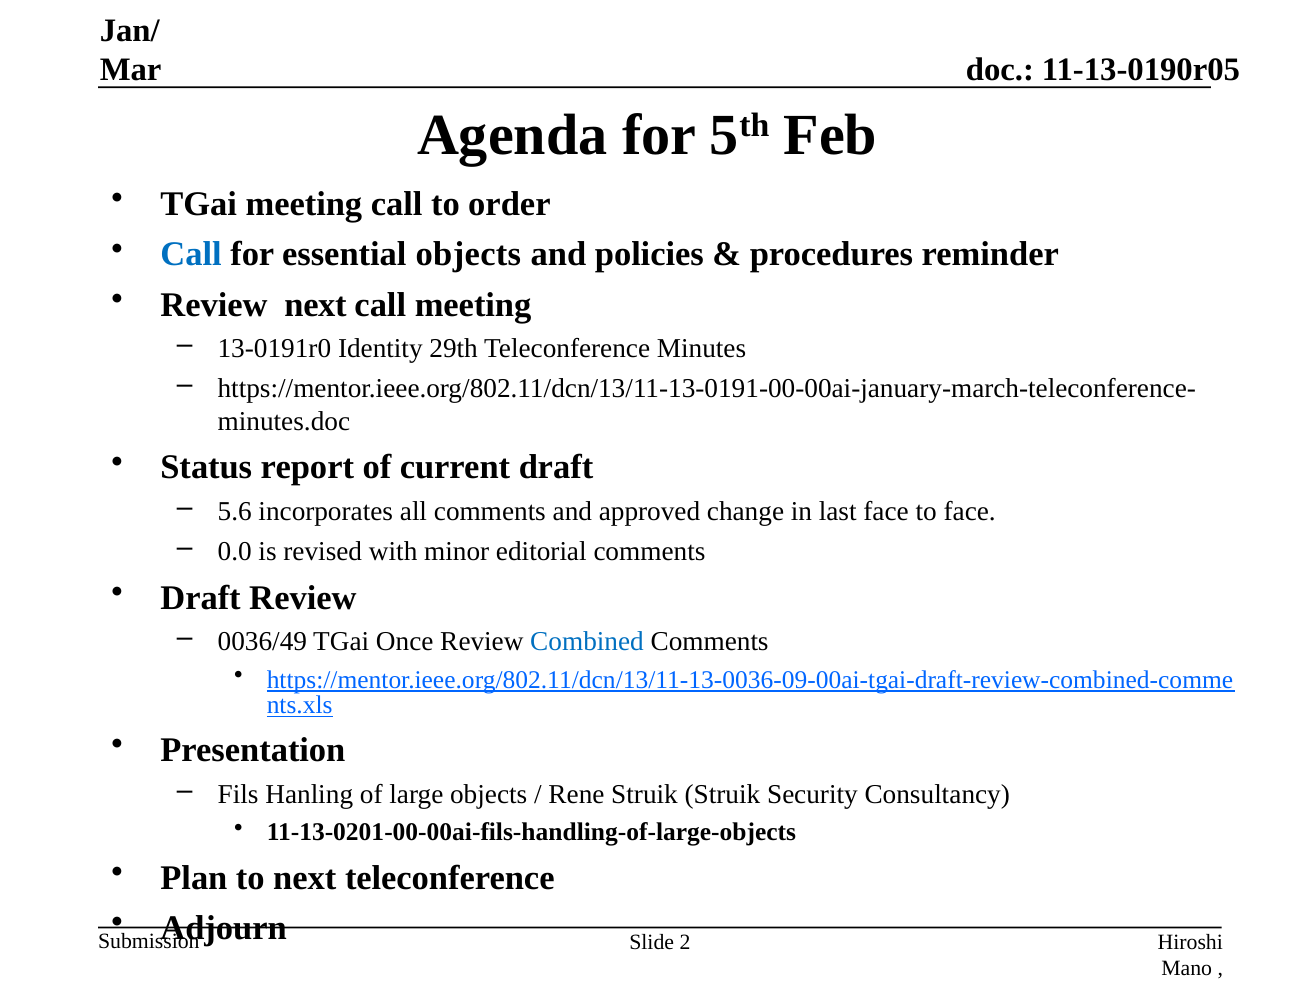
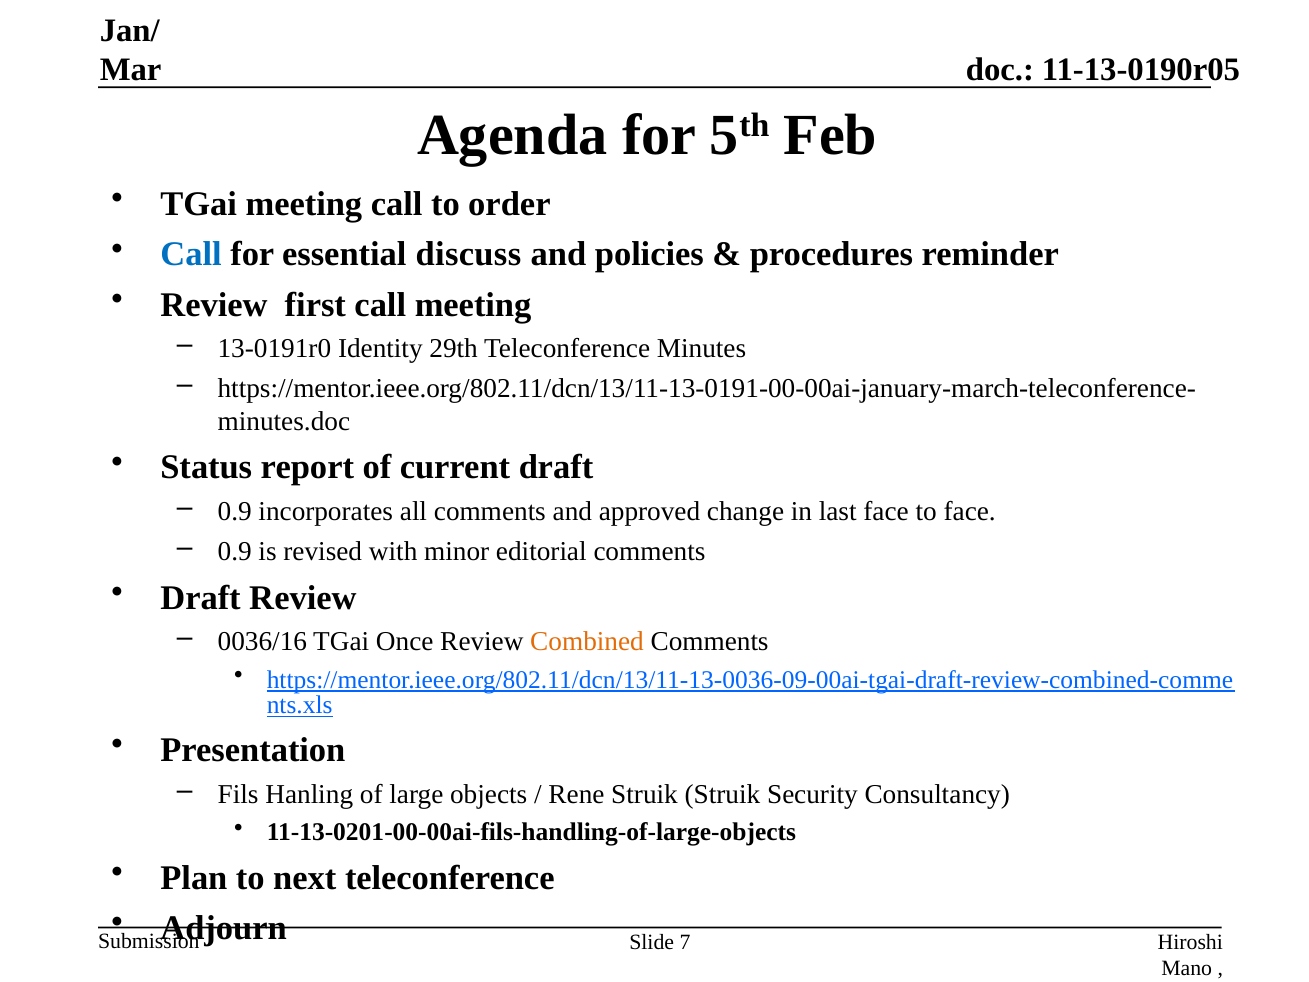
essential objects: objects -> discuss (468, 254)
Review next: next -> first (315, 305)
5.6: 5.6 -> 0.9 (235, 511)
0.0: 0.0 -> 0.9 (235, 551)
0036/49: 0036/49 -> 0036/16 (262, 641)
Combined colour: blue -> orange (587, 641)
2: 2 -> 7 (685, 942)
